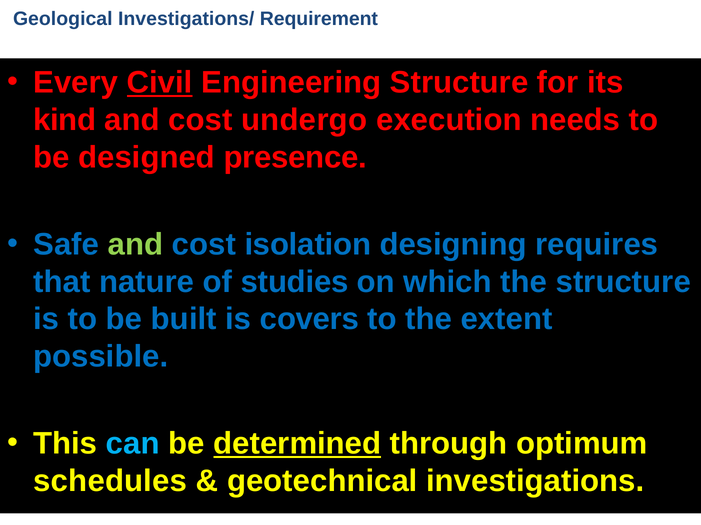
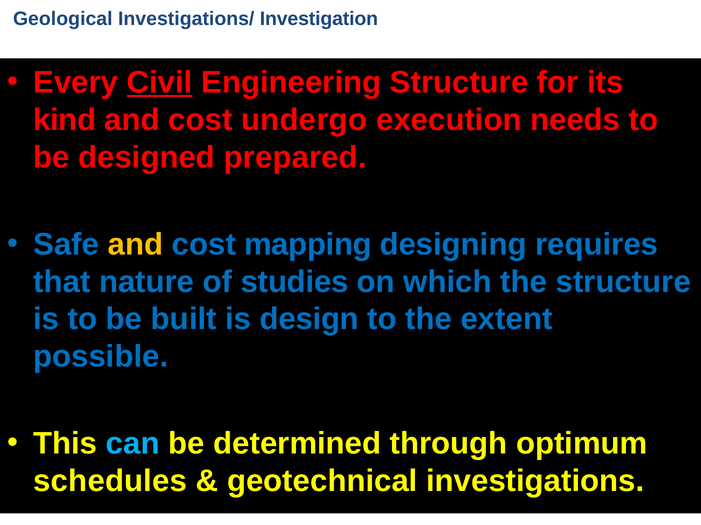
Requirement: Requirement -> Investigation (319, 19)
presence: presence -> prepared (295, 158)
and colour: light green -> yellow (135, 245)
isolation: isolation -> mapping (308, 245)
covers: covers -> design (309, 320)
determined underline: present -> none (297, 444)
